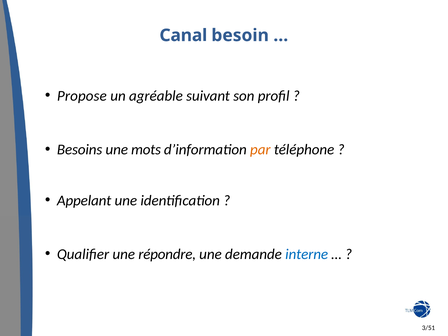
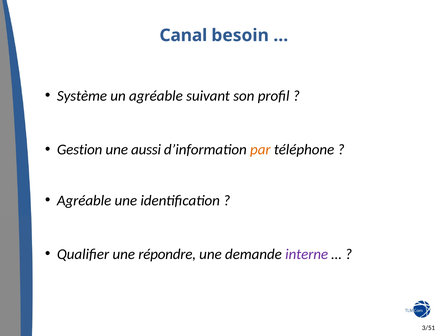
Propose: Propose -> Système (82, 96)
Besoins: Besoins -> Gestion (80, 150)
mots: mots -> aussi (146, 150)
Appelant: Appelant -> Agréable (84, 200)
interne colour: blue -> purple (307, 254)
